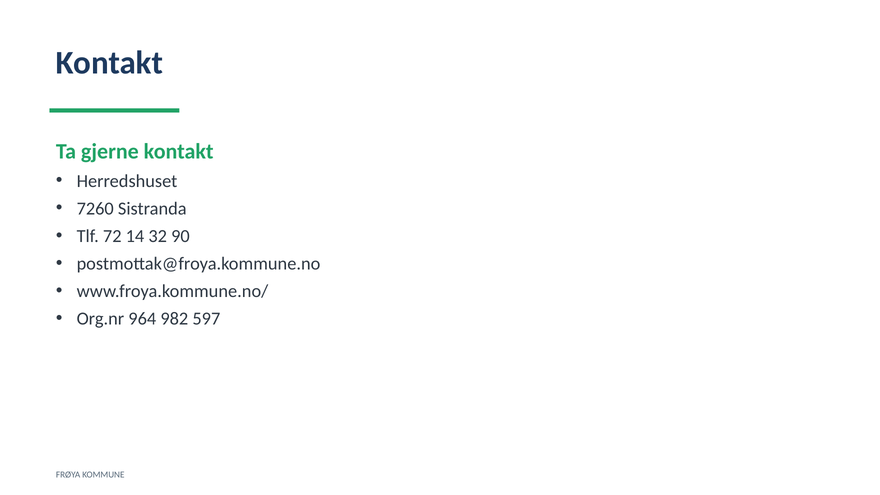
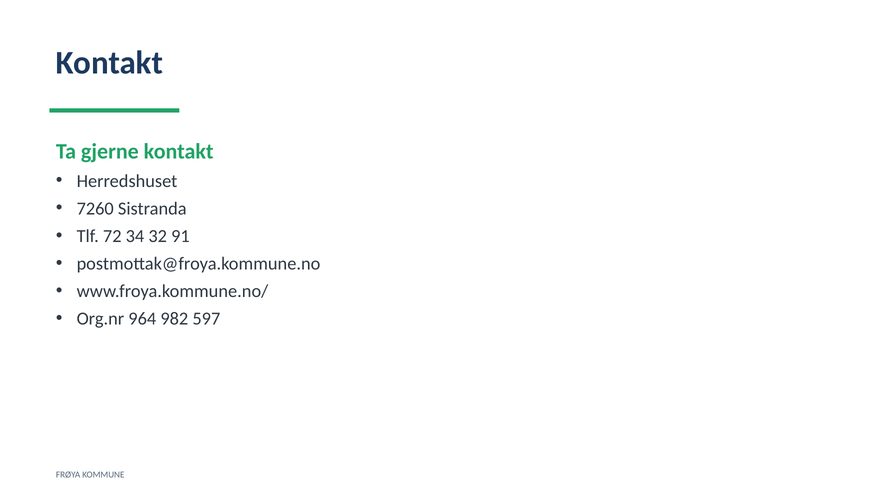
14: 14 -> 34 (135, 236)
90: 90 -> 91 (180, 236)
